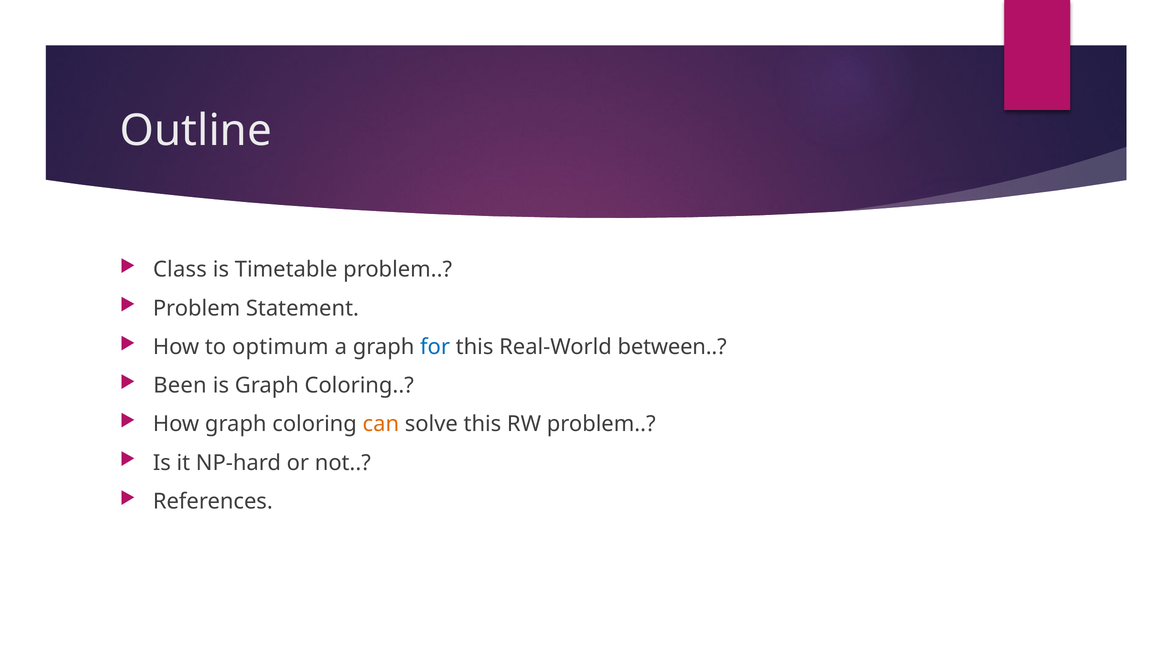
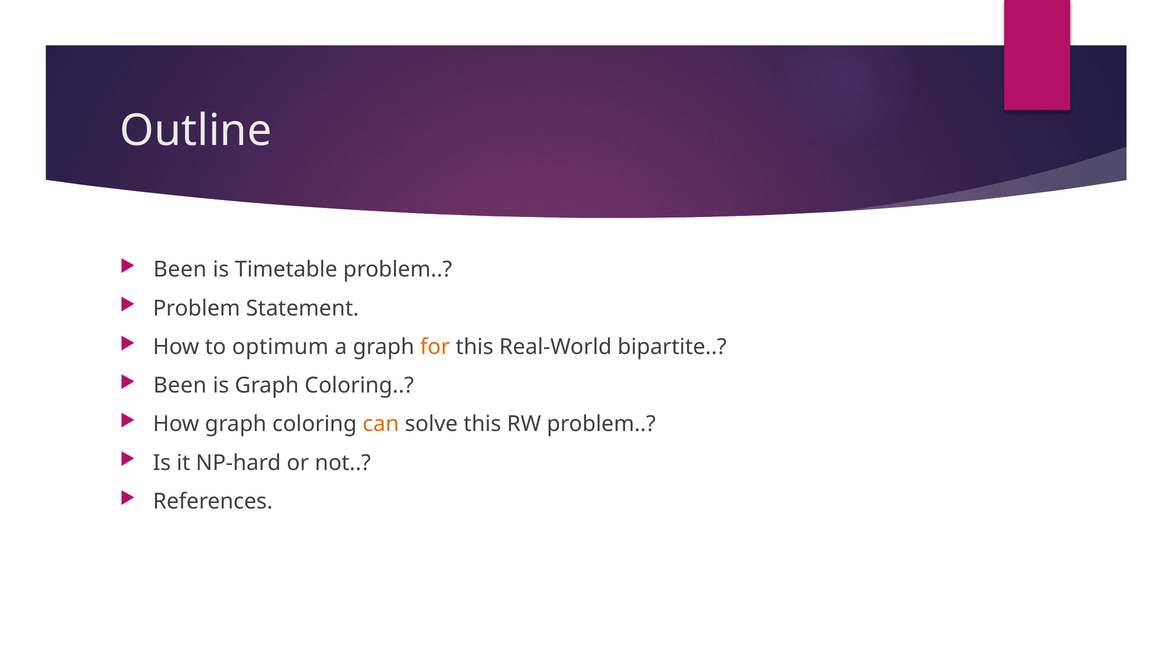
Class: Class -> Been (180, 270)
for colour: blue -> orange (435, 347)
between: between -> bipartite (672, 347)
